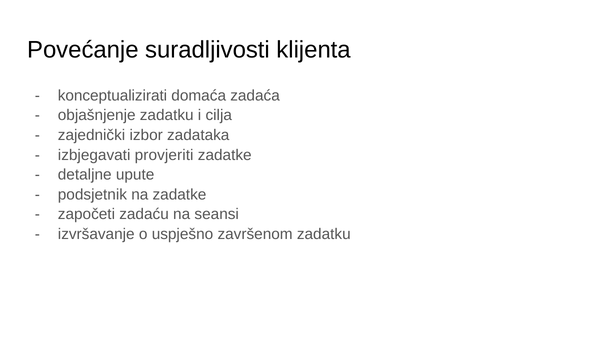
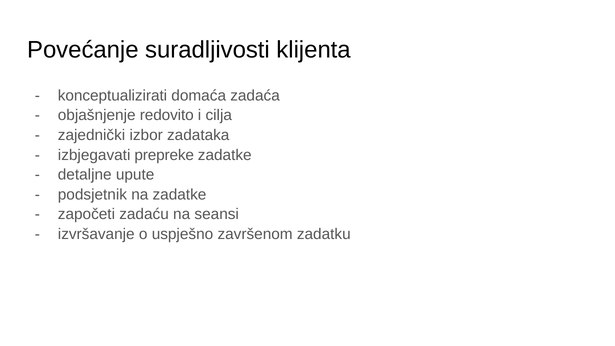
objašnjenje zadatku: zadatku -> redovito (167, 115)
provjeriti: provjeriti -> prepreke (164, 155)
